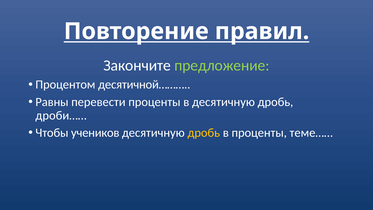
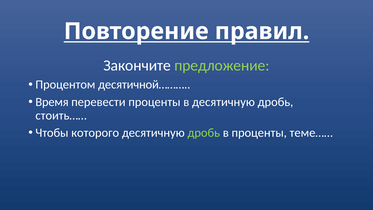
Равны: Равны -> Время (52, 102)
дроби……: дроби…… -> стоить…… (61, 115)
учеников: учеников -> которого (95, 133)
дробь colour: yellow -> light green (204, 133)
